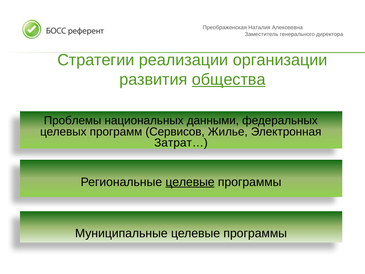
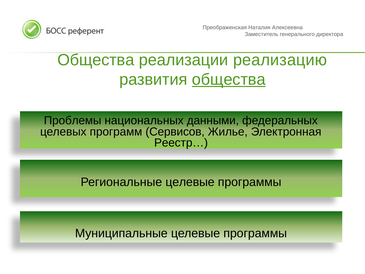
Стратегии: Стратегии -> Общества (96, 60)
организации: организации -> реализацию (280, 60)
Затрат…: Затрат… -> Реестр… (181, 143)
целевые underline: present -> none (190, 182)
